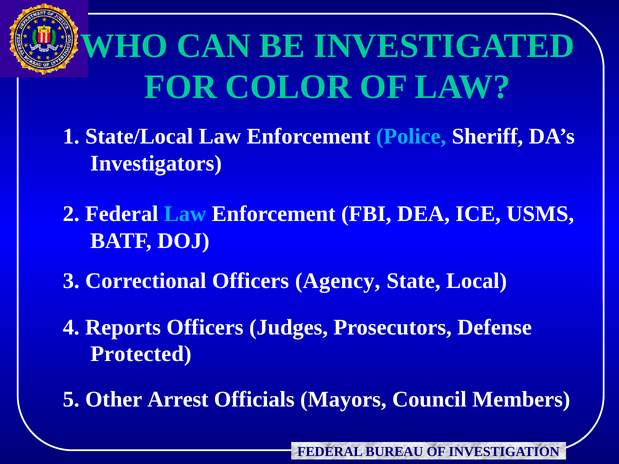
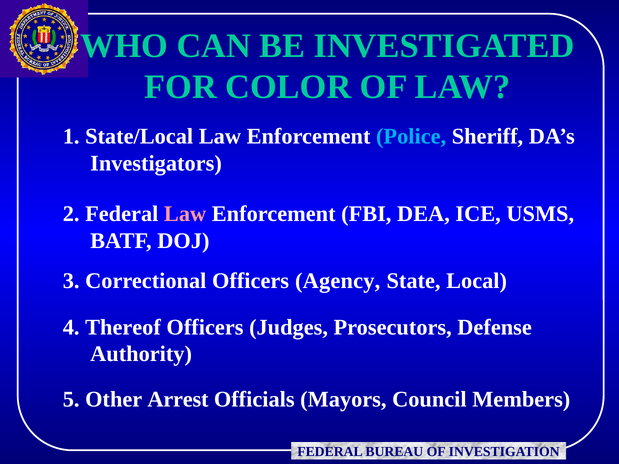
Law colour: light blue -> pink (185, 214)
Reports: Reports -> Thereof (123, 327)
Protected: Protected -> Authority (141, 354)
